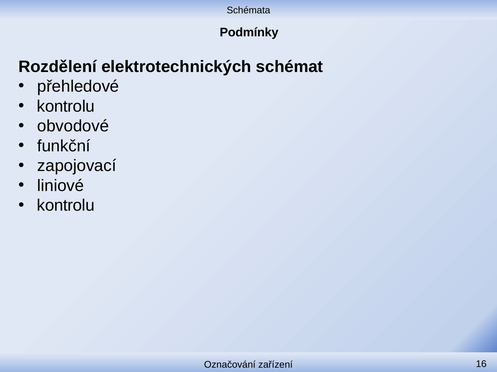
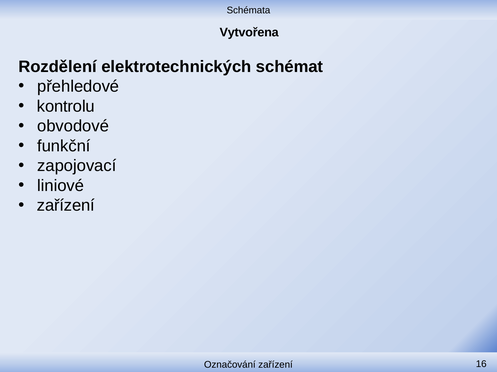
Podmínky: Podmínky -> Vytvořena (249, 33)
kontrolu: kontrolu -> zařízení (66, 206)
